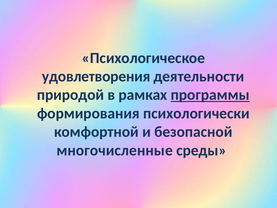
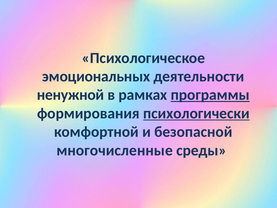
удовлетворения: удовлетворения -> эмоциональных (96, 76)
природой: природой -> ненужной (71, 95)
психологически underline: none -> present (196, 113)
